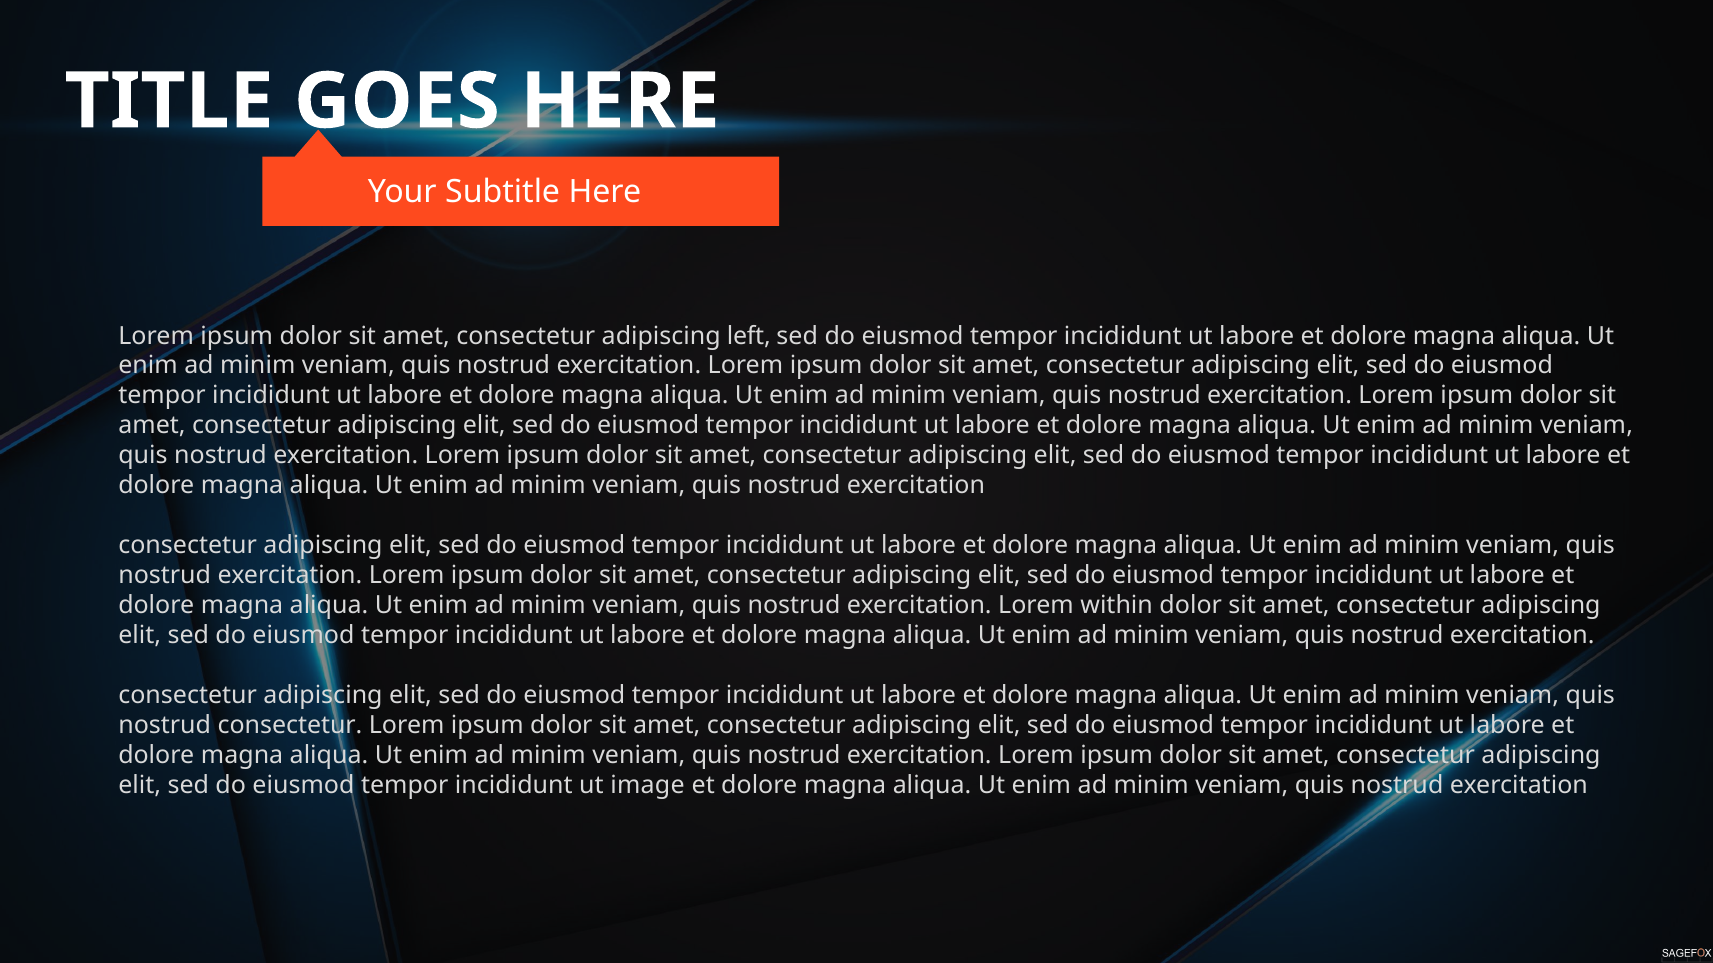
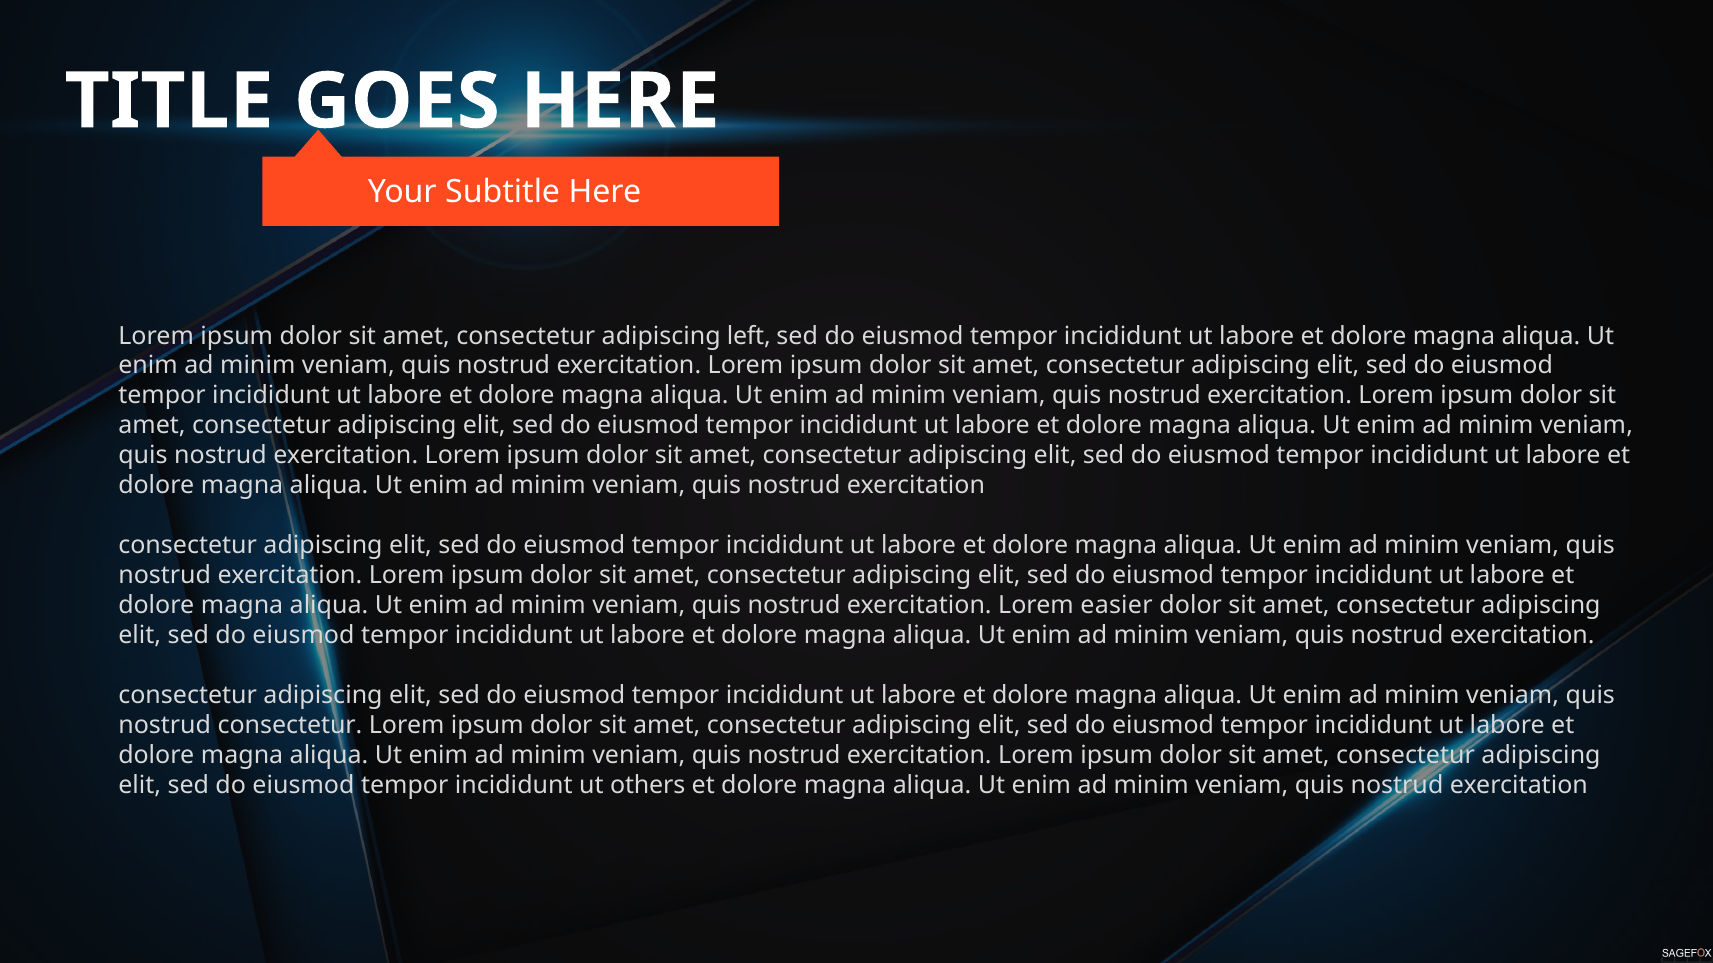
within: within -> easier (1117, 606)
image: image -> others (648, 786)
